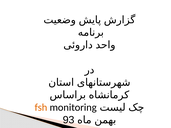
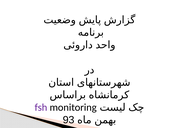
fsh colour: orange -> purple (41, 108)
